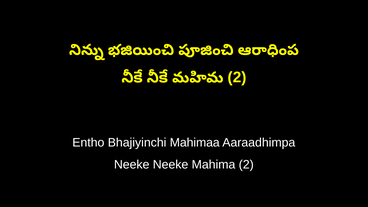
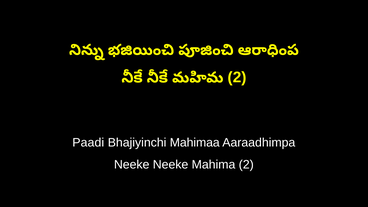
Entho: Entho -> Paadi (88, 143)
